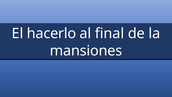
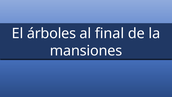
hacerlo: hacerlo -> árboles (51, 33)
